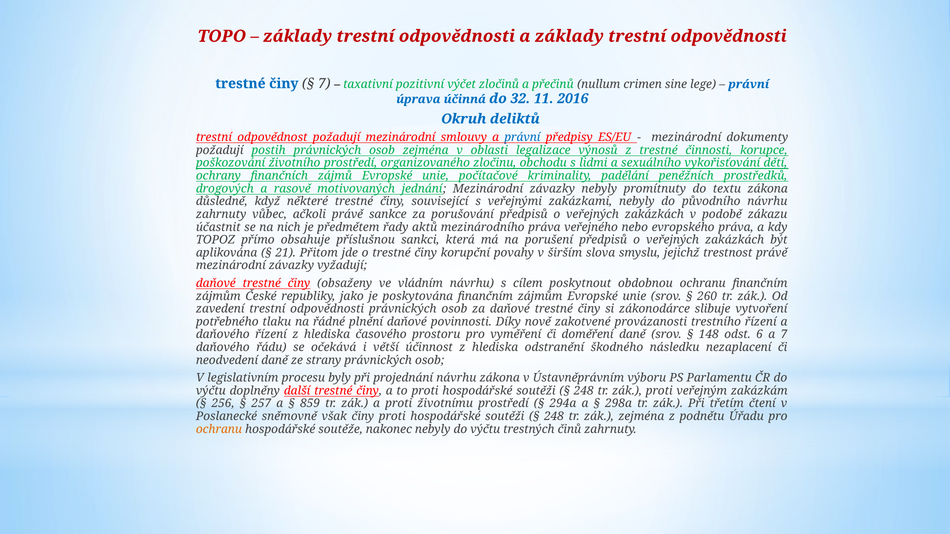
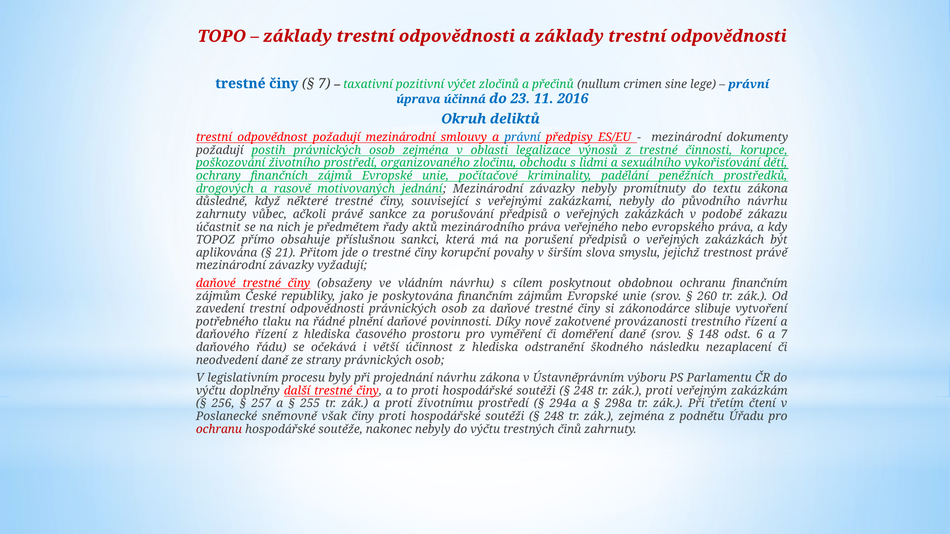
32: 32 -> 23 (520, 99)
859: 859 -> 255 (310, 404)
ochranu colour: orange -> red (219, 429)
